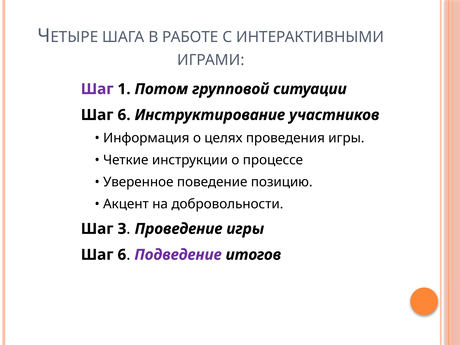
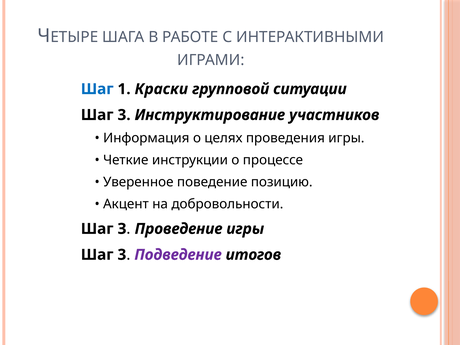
Шаг colour: purple -> blue (97, 89)
Потом: Потом -> Краски (161, 89)
6: 6 -> 3 (124, 115)
6: 6 -> 3 (122, 255)
